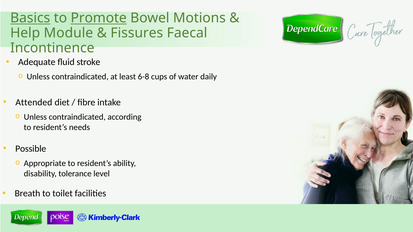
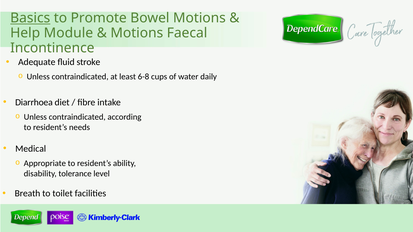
Promote underline: present -> none (99, 18)
Fissures: Fissures -> Motions (137, 33)
Attended: Attended -> Diarrhoea (34, 102)
Possible: Possible -> Medical (31, 149)
